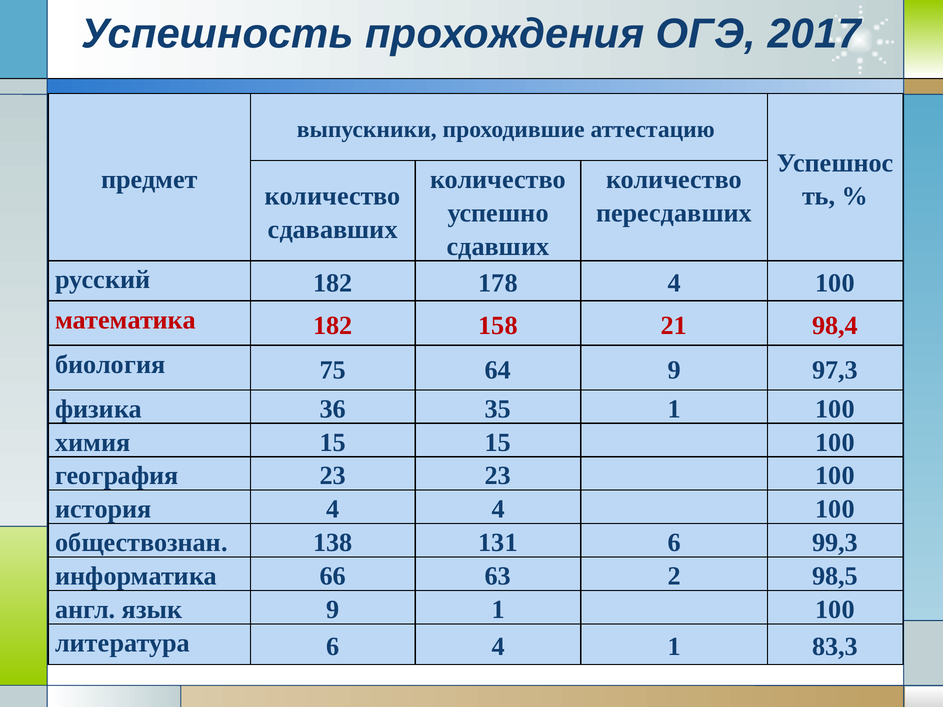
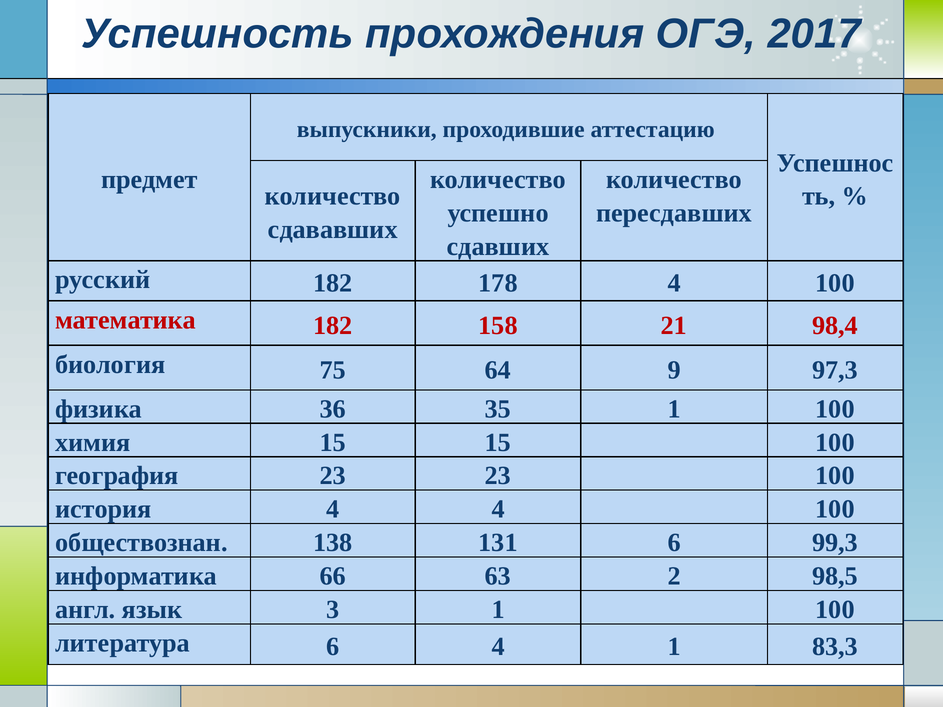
язык 9: 9 -> 3 (333, 610)
